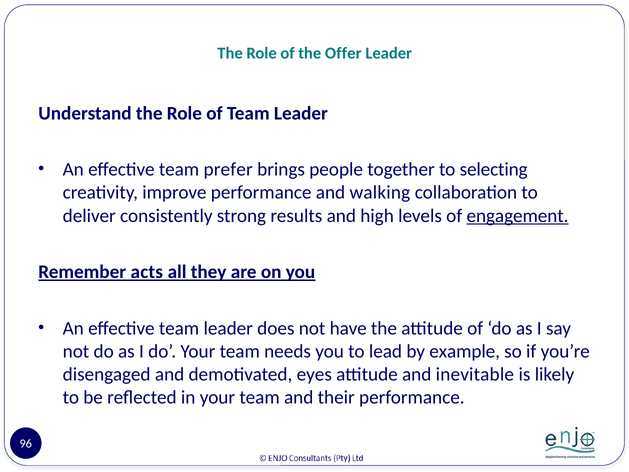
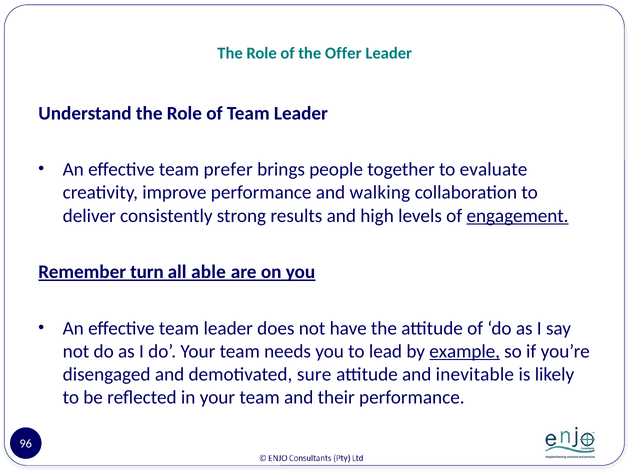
selecting: selecting -> evaluate (494, 169)
acts: acts -> turn (147, 272)
they: they -> able (209, 272)
example underline: none -> present (465, 351)
eyes: eyes -> sure (314, 374)
